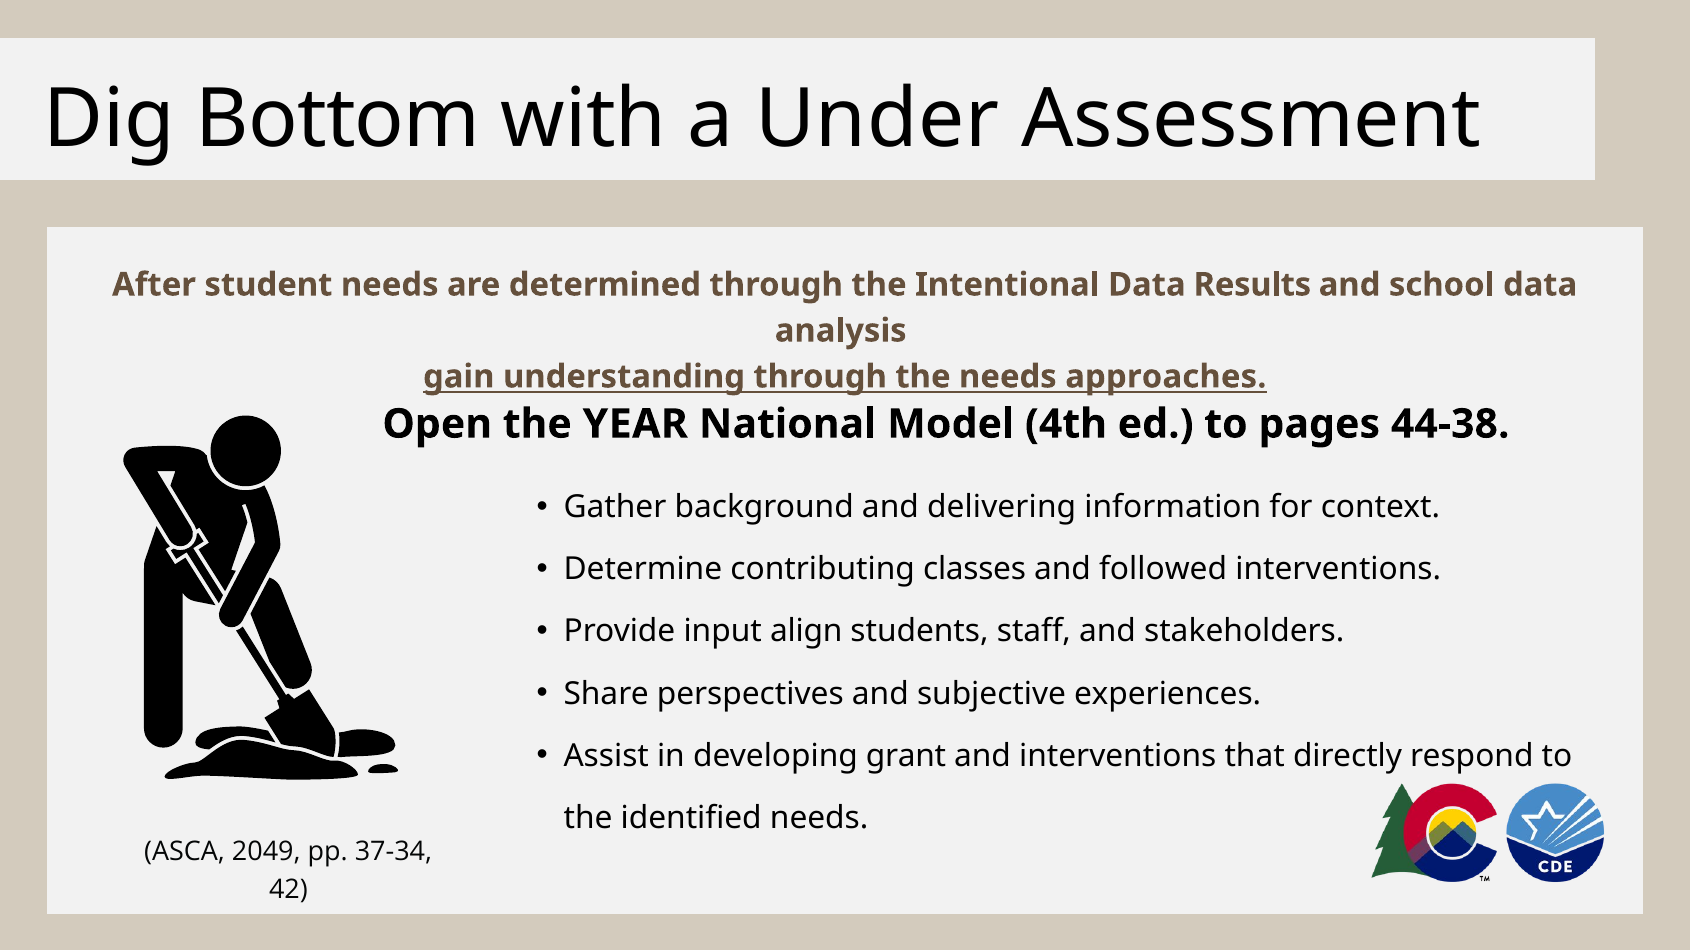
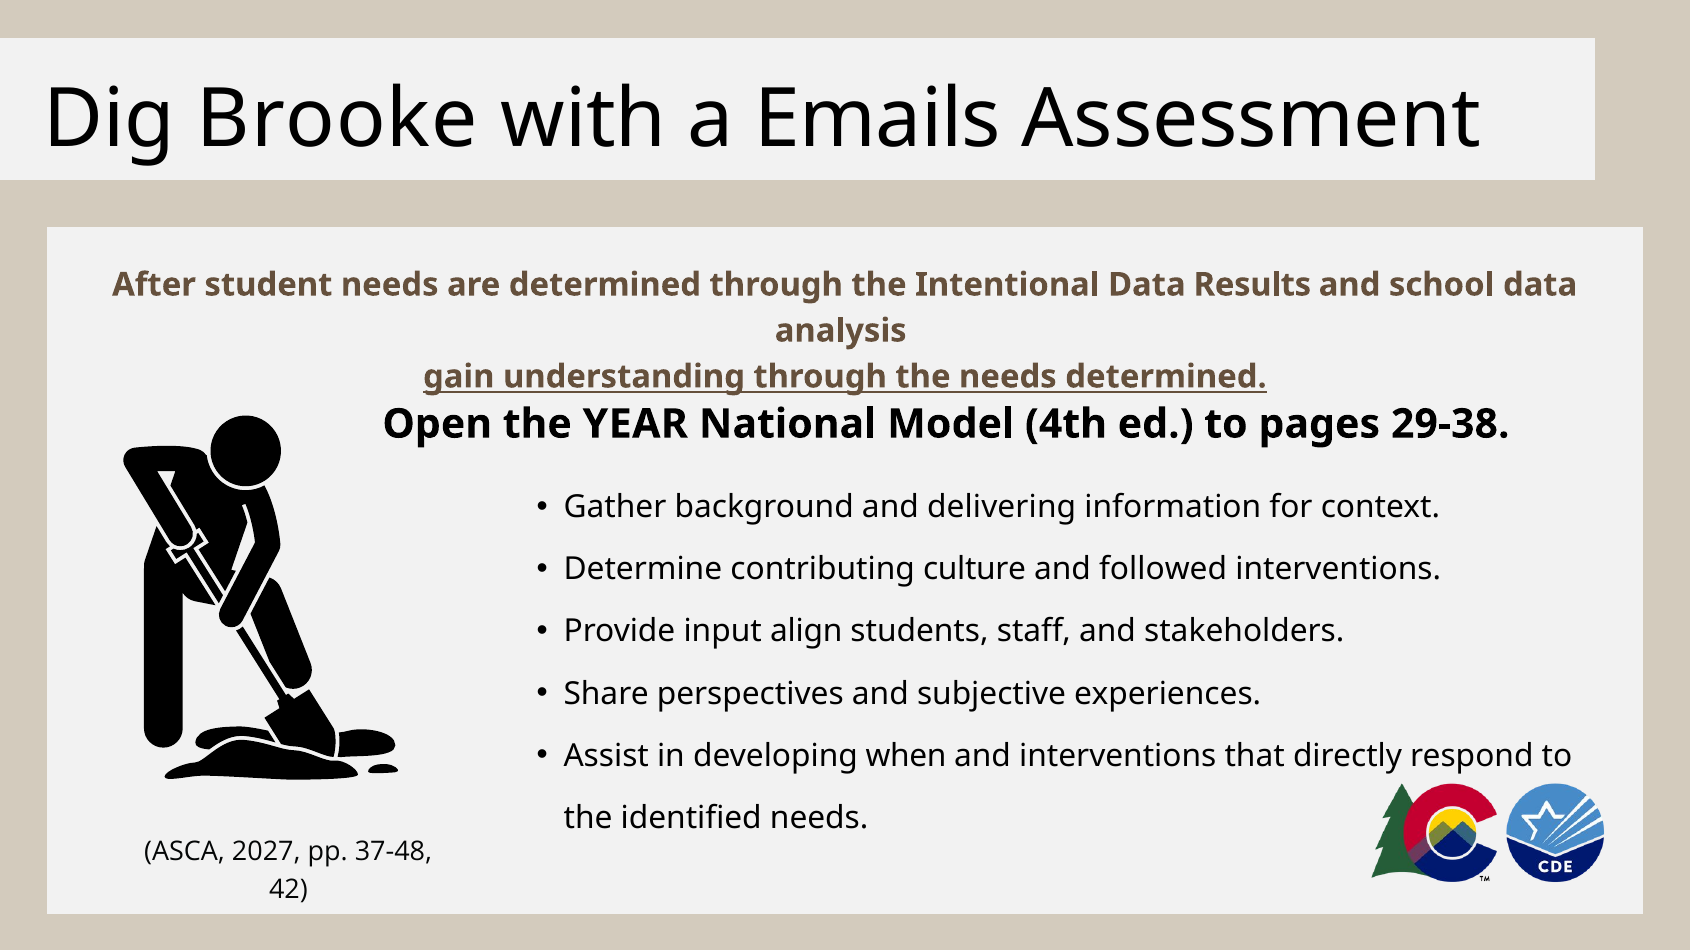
Bottom: Bottom -> Brooke (337, 119)
Under: Under -> Emails (878, 119)
needs approaches: approaches -> determined (1166, 377)
44-38: 44-38 -> 29-38 (1450, 424)
classes: classes -> culture (975, 570)
grant: grant -> when (906, 756)
2049: 2049 -> 2027 (266, 852)
37-34: 37-34 -> 37-48 (393, 852)
